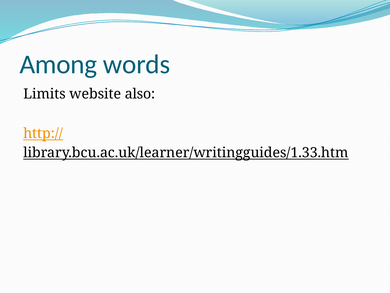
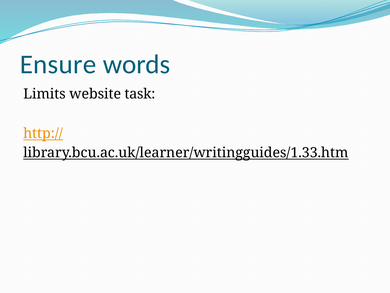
Among: Among -> Ensure (58, 64)
also: also -> task (140, 94)
